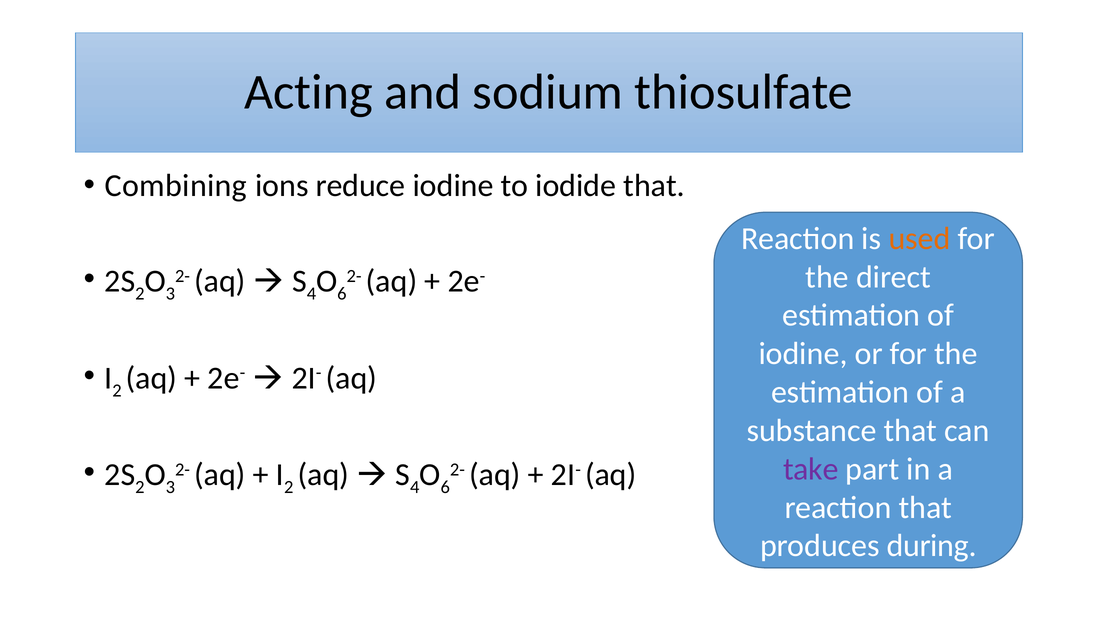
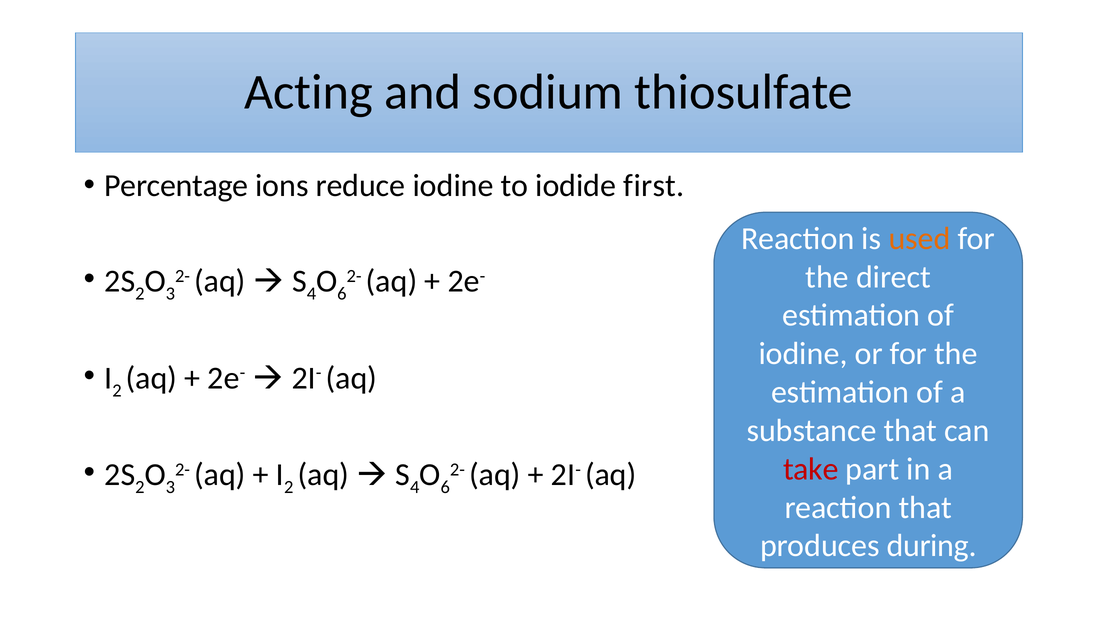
Combining: Combining -> Percentage (176, 186)
iodide that: that -> first (654, 186)
take colour: purple -> red (811, 470)
